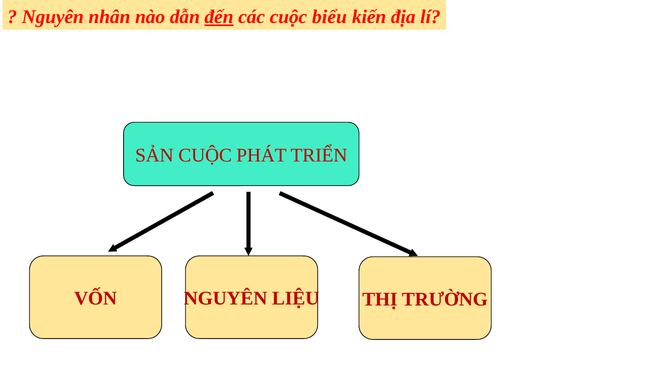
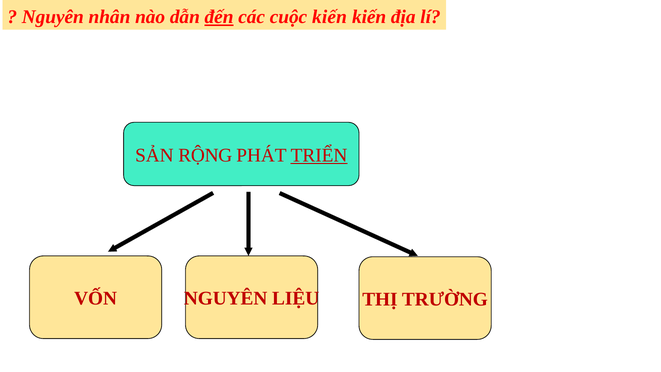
cuộc biểu: biểu -> kiến (330, 17)
SẢN CUỘC: CUỘC -> RỘNG (205, 155)
TRIỂN underline: none -> present (319, 155)
